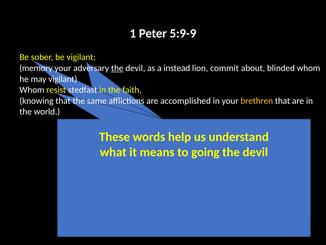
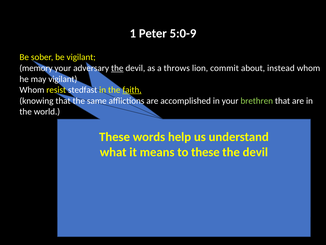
5:9-9: 5:9-9 -> 5:0-9 (183, 33)
instead: instead -> throws (177, 68)
blinded: blinded -> instead (281, 68)
faith underline: none -> present (132, 90)
brethren colour: yellow -> light green (257, 101)
to going: going -> these (205, 152)
